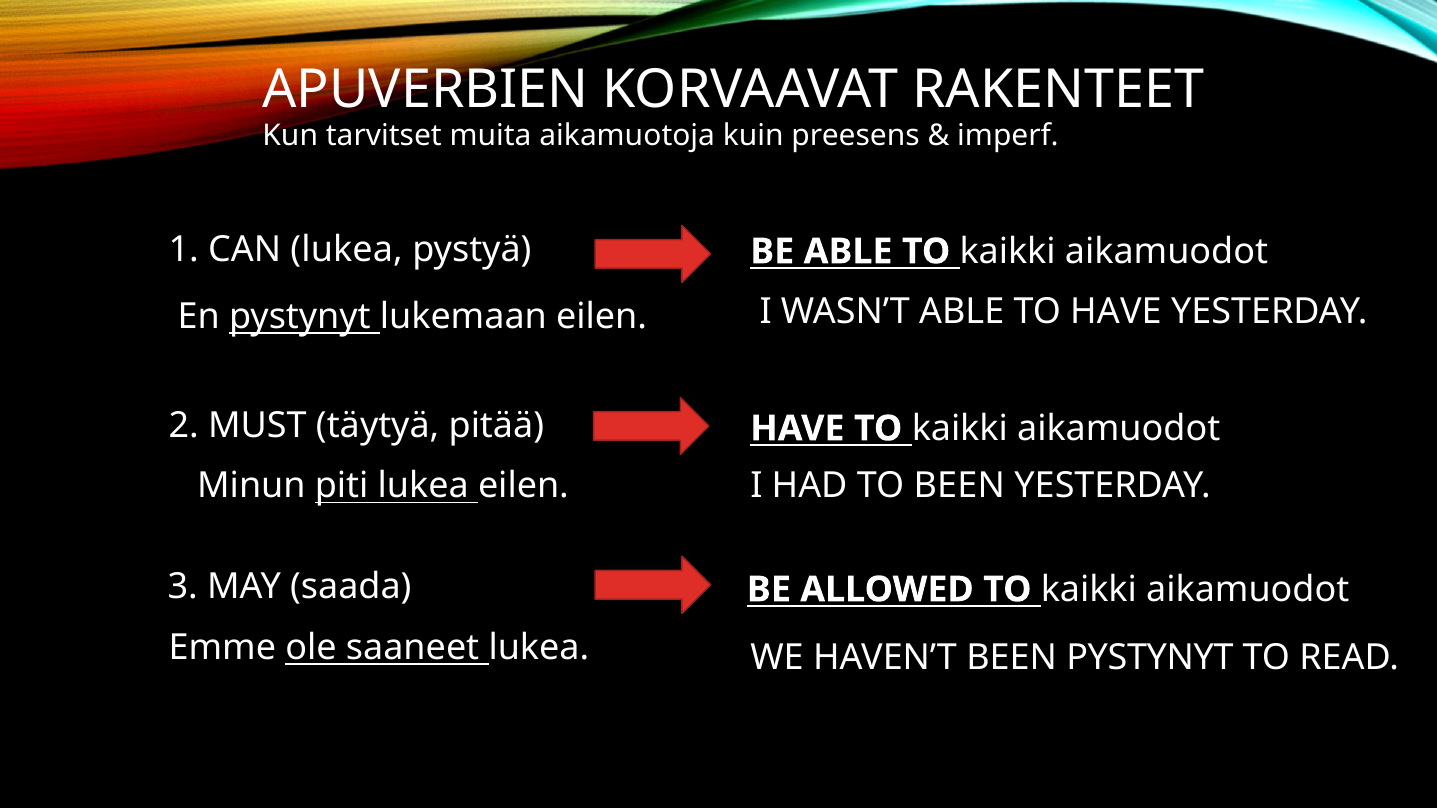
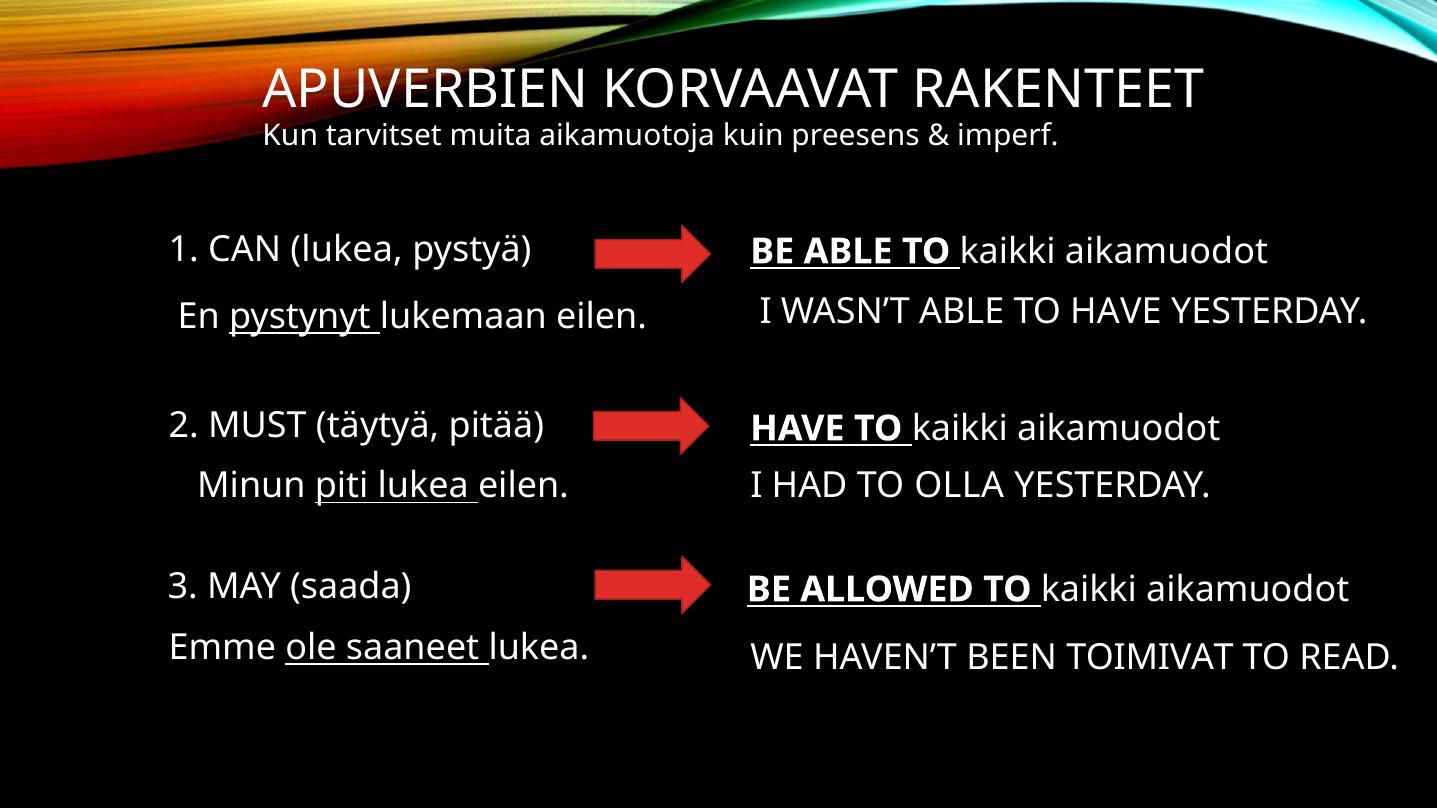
TO BEEN: BEEN -> OLLA (959, 486)
BEEN PYSTYNYT: PYSTYNYT -> TOIMIVAT (1150, 658)
